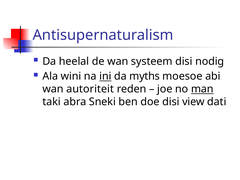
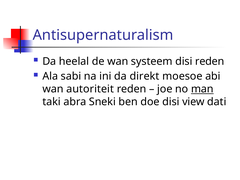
disi nodig: nodig -> reden (210, 61)
wini: wini -> sabi (71, 76)
ini underline: present -> none (105, 76)
myths: myths -> direkt (145, 76)
